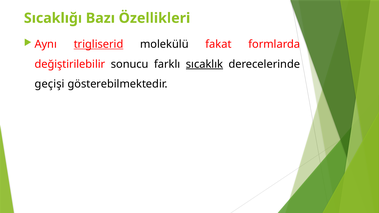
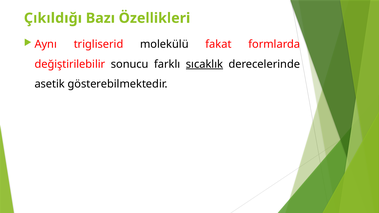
Sıcaklığı: Sıcaklığı -> Çıkıldığı (53, 18)
trigliserid underline: present -> none (99, 44)
geçişi: geçişi -> asetik (50, 84)
